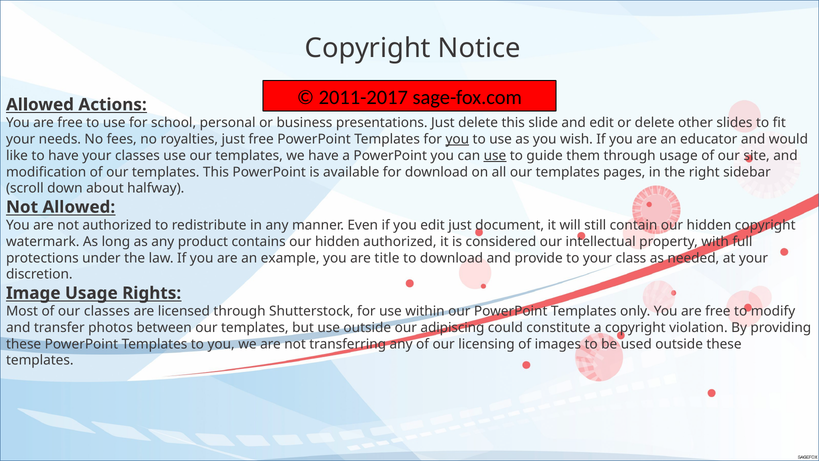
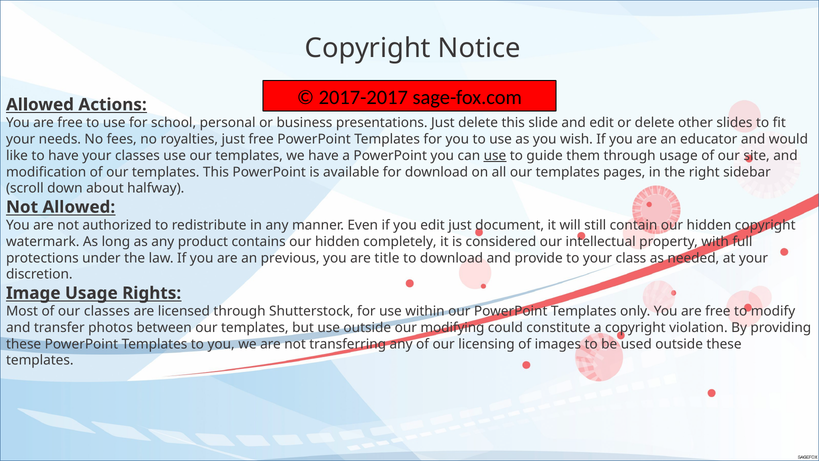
2011-2017: 2011-2017 -> 2017-2017 (363, 97)
you underline: present -> none (457, 139)
hidden authorized: authorized -> completely (400, 242)
example: example -> previous (290, 258)
adipiscing: adipiscing -> modifying (452, 327)
